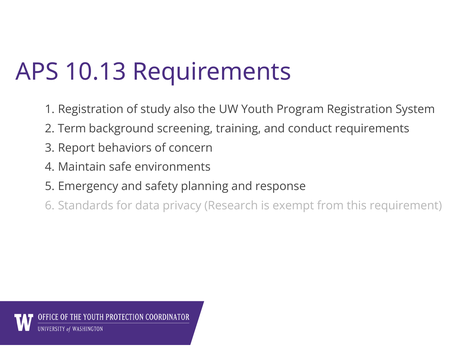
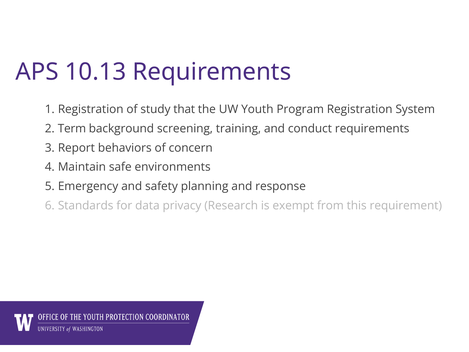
also: also -> that (184, 109)
